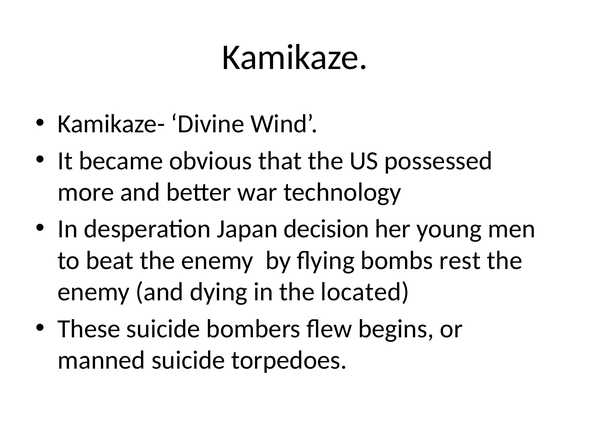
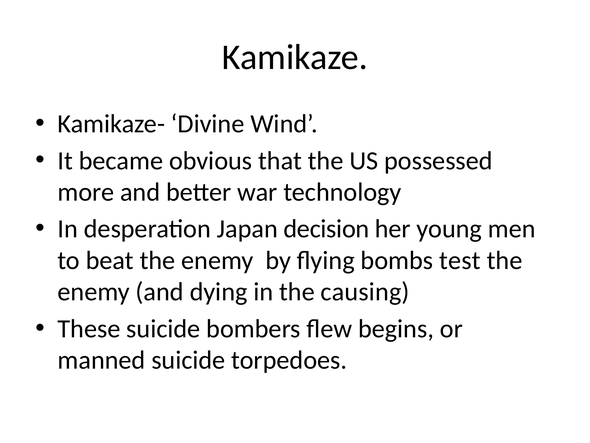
rest: rest -> test (460, 260)
located: located -> causing (365, 292)
